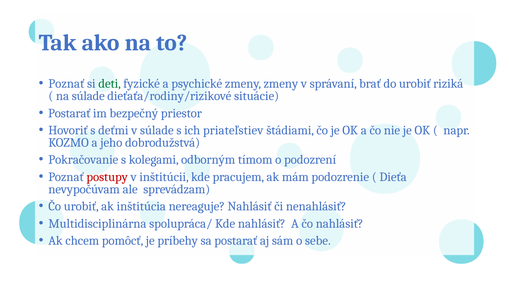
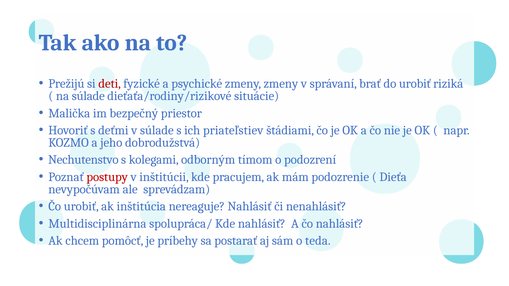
Poznať: Poznať -> Prežijú (66, 84)
deti colour: green -> red (110, 84)
Postarať: Postarať -> Malička (69, 113)
Pokračovanie: Pokračovanie -> Nechutenstvo (83, 160)
sebe: sebe -> teda (318, 241)
